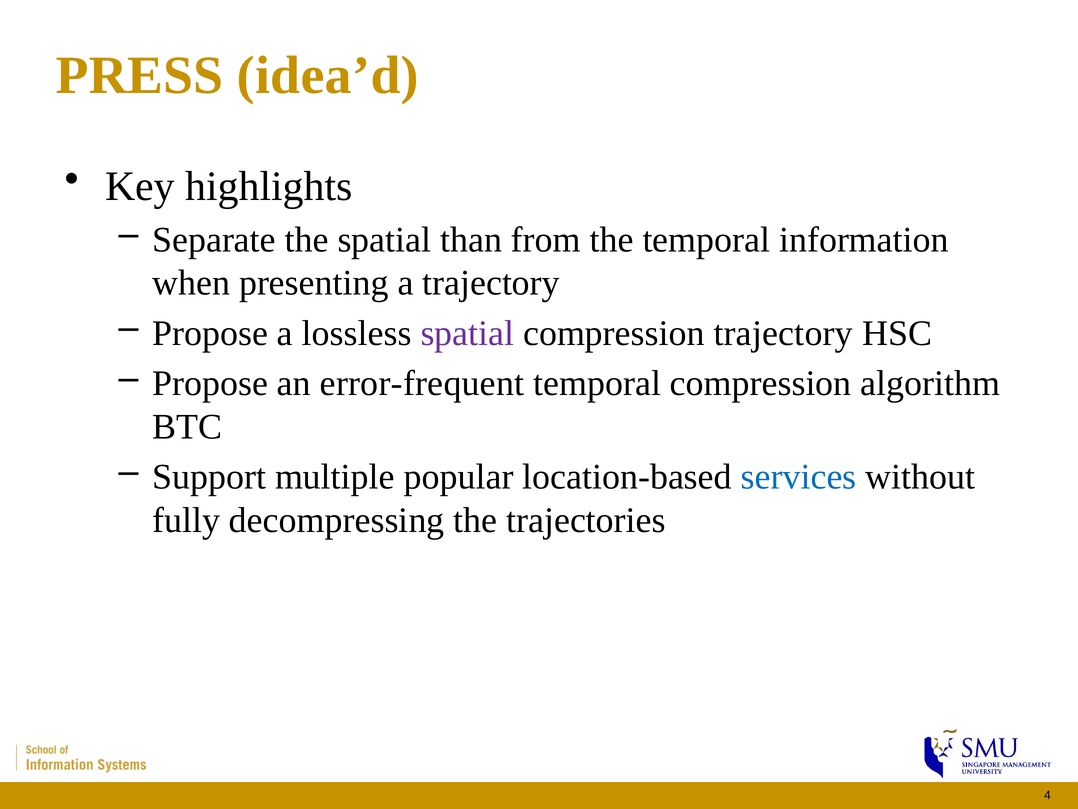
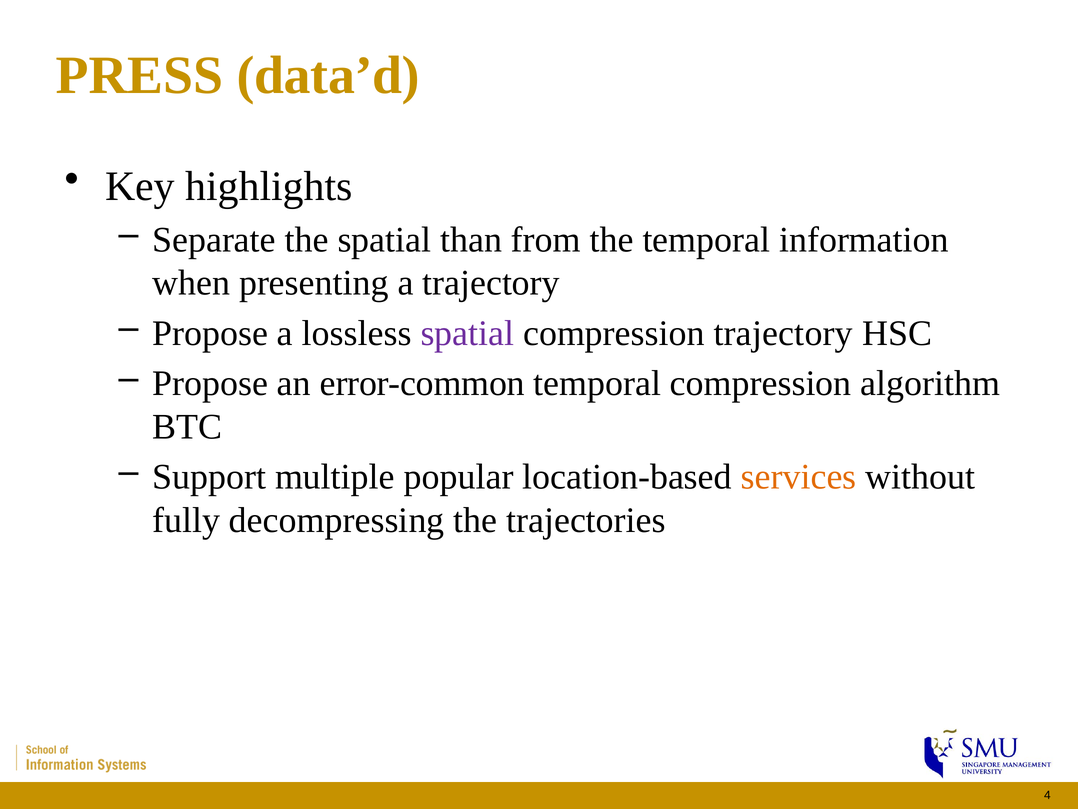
idea’d: idea’d -> data’d (328, 76)
error-frequent: error-frequent -> error-common (422, 383)
services colour: blue -> orange (799, 477)
